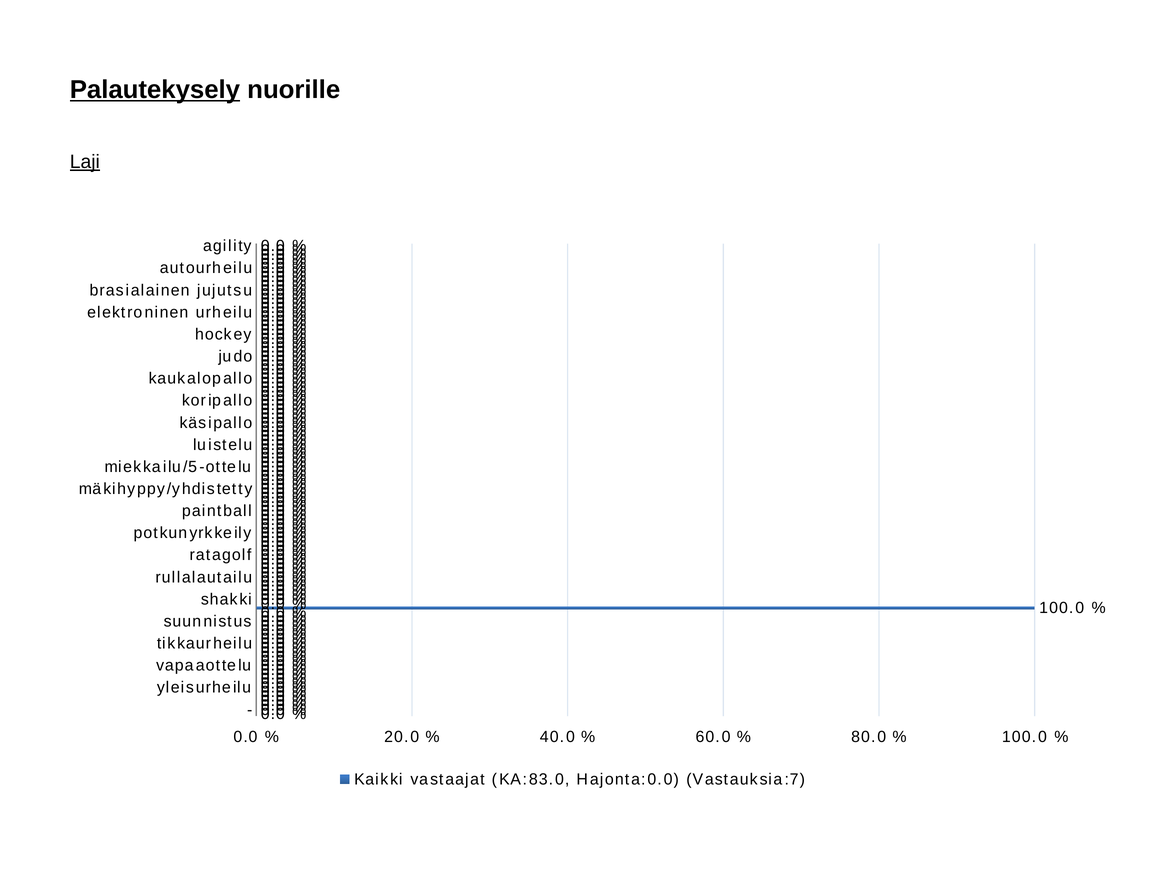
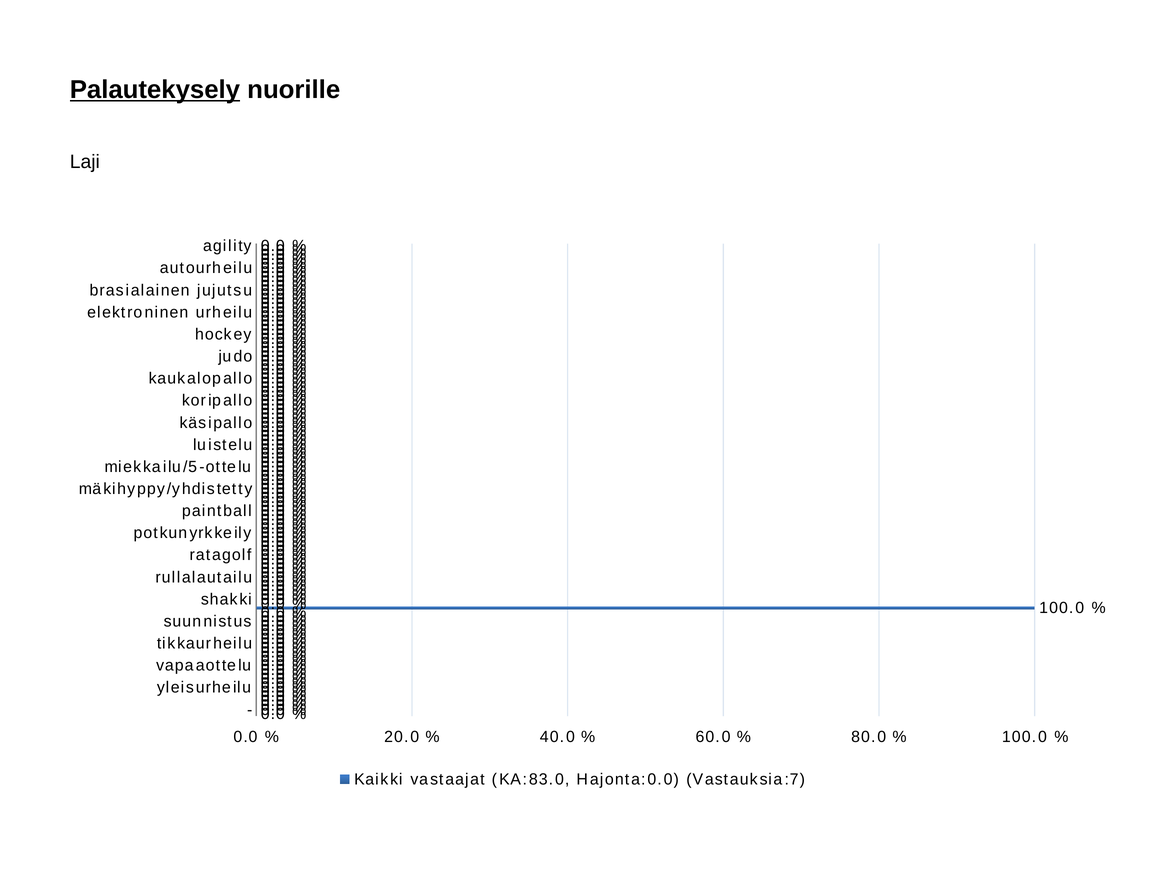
Laji underline: present -> none (85, 162)
